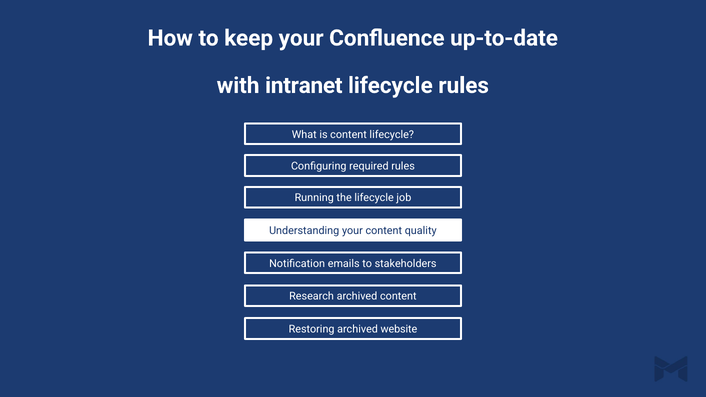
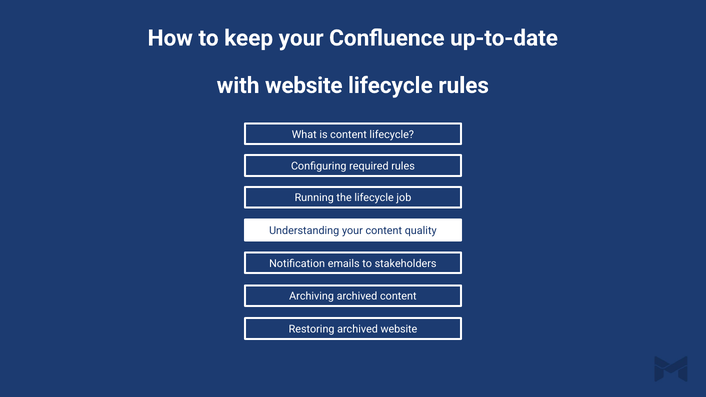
with intranet: intranet -> website (304, 86)
Research: Research -> Archiving (312, 296)
